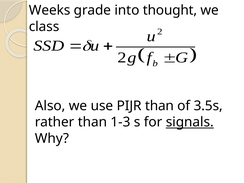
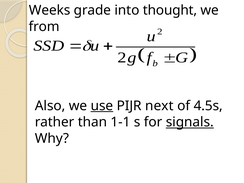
class: class -> from (44, 27)
use underline: none -> present (102, 106)
PIJR than: than -> next (159, 106)
3.5s: 3.5s -> 4.5s (208, 106)
1-3: 1-3 -> 1-1 (120, 122)
